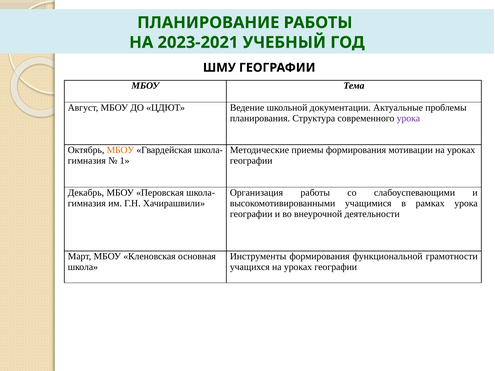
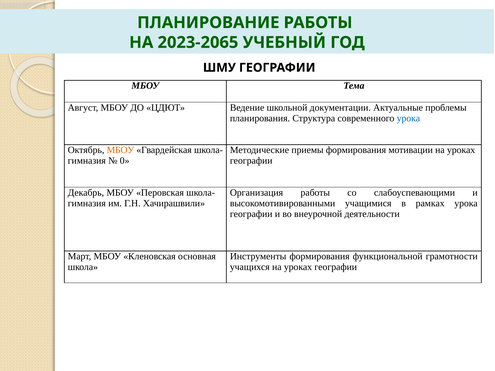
2023-2021: 2023-2021 -> 2023-2065 (198, 42)
урока colour: purple -> blue (408, 118)
1: 1 -> 0 (125, 161)
